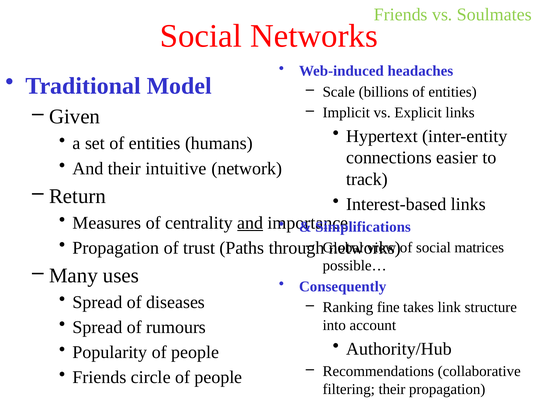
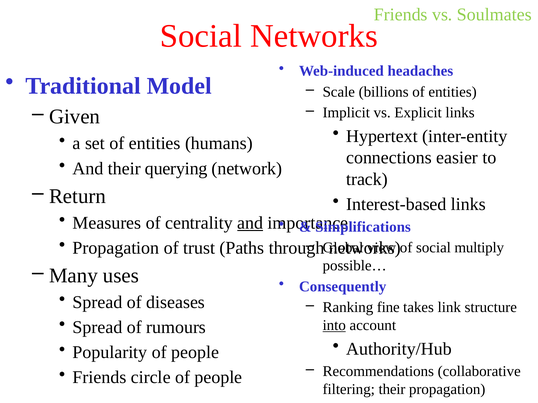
intuitive: intuitive -> querying (176, 169)
matrices: matrices -> multiply (479, 248)
into underline: none -> present (334, 326)
